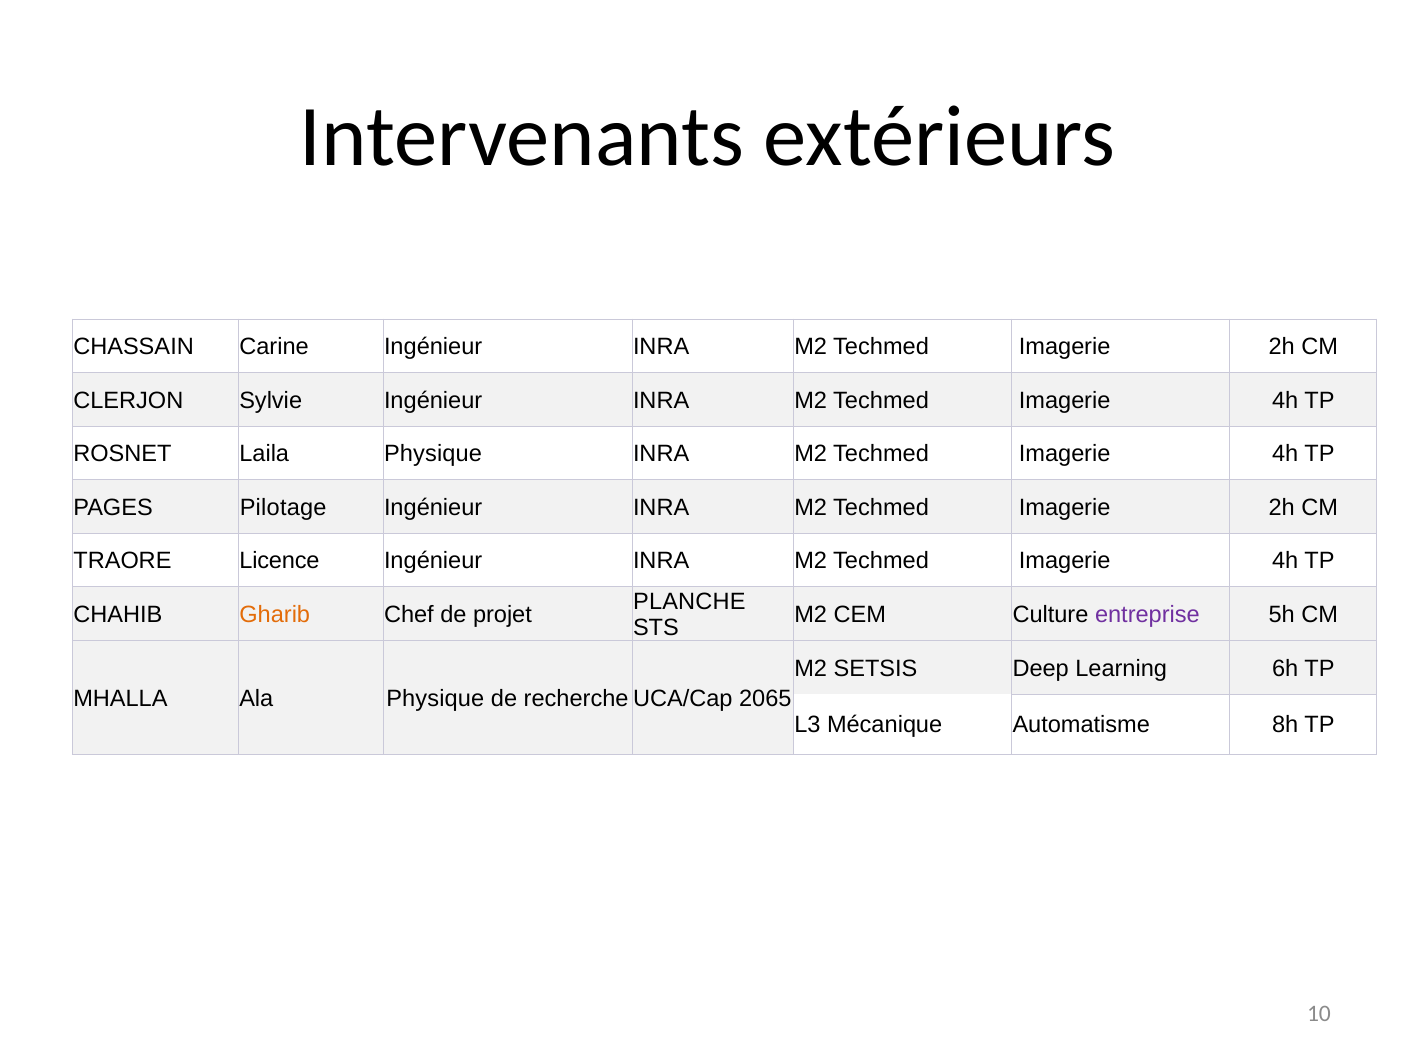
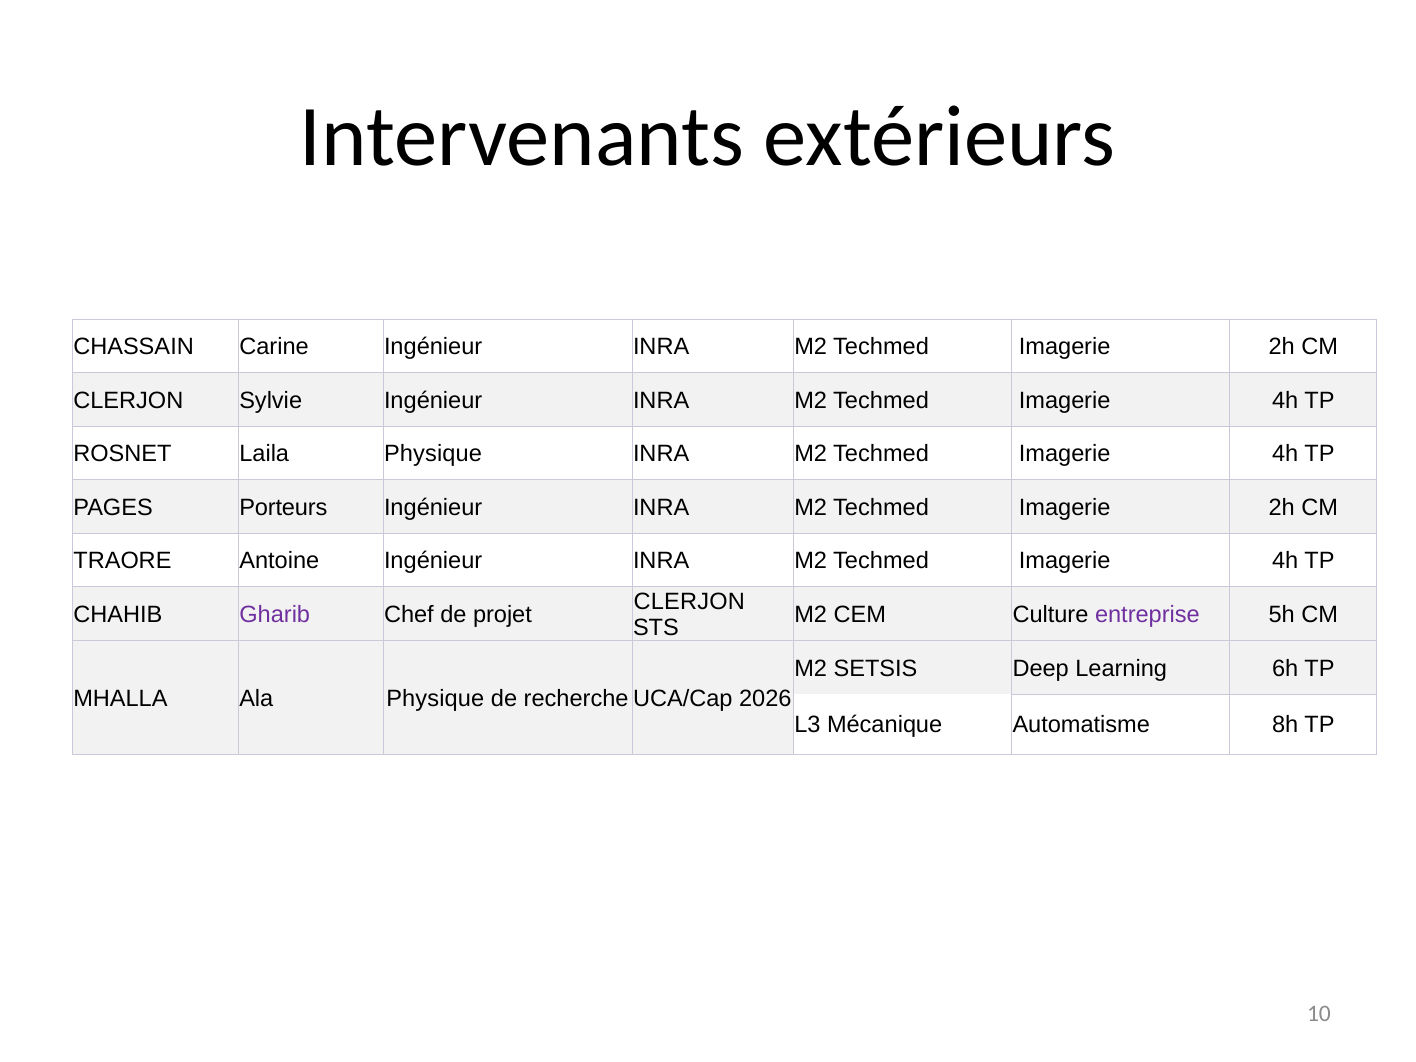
Pilotage: Pilotage -> Porteurs (283, 507)
Licence: Licence -> Antoine (279, 561)
PLANCHE: PLANCHE -> CLERJON (689, 601)
Gharib colour: orange -> purple (275, 615)
2065: 2065 -> 2026 (765, 698)
